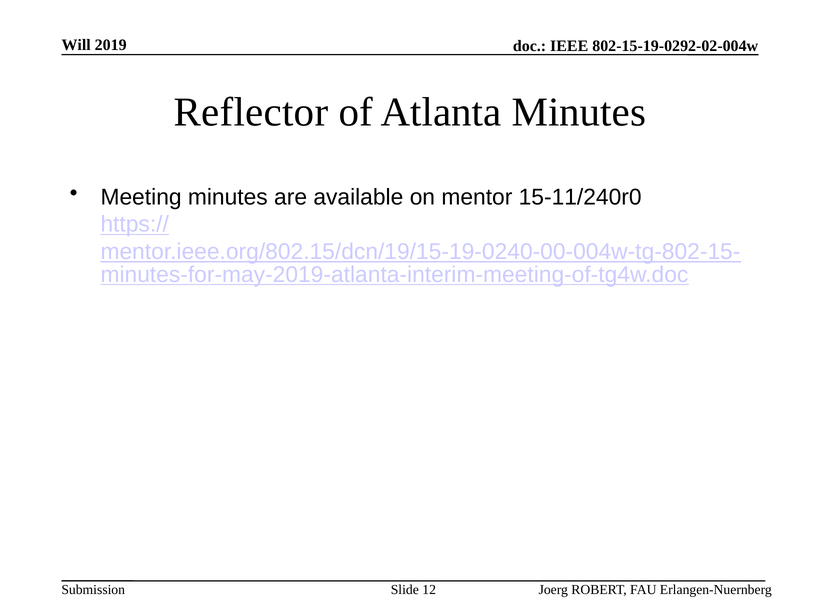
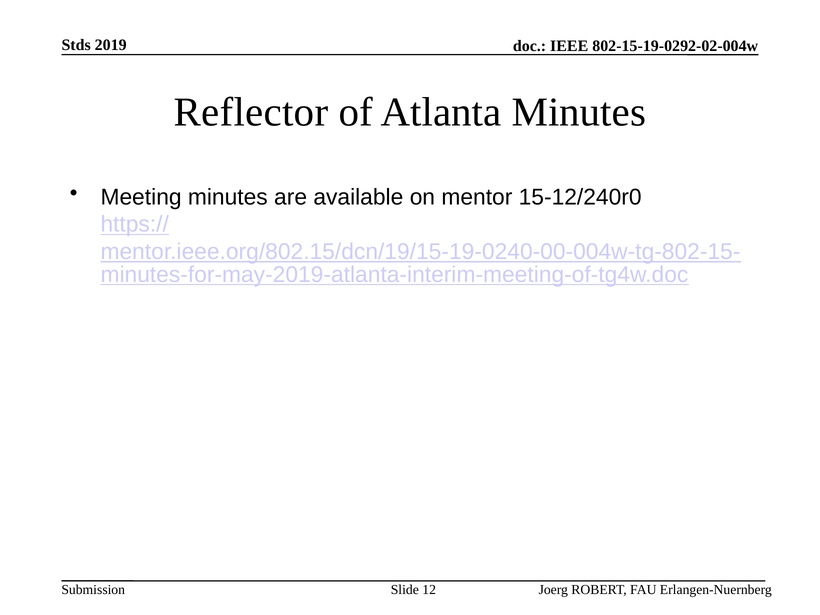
Will: Will -> Stds (76, 45)
15-11/240r0: 15-11/240r0 -> 15-12/240r0 (580, 197)
